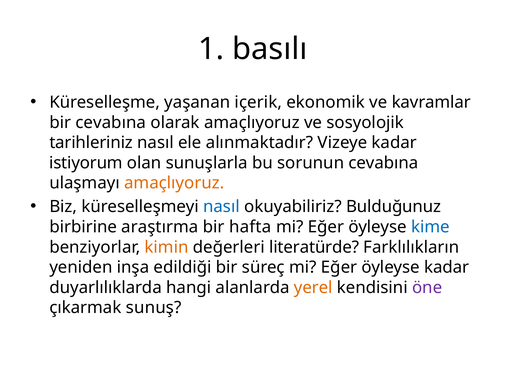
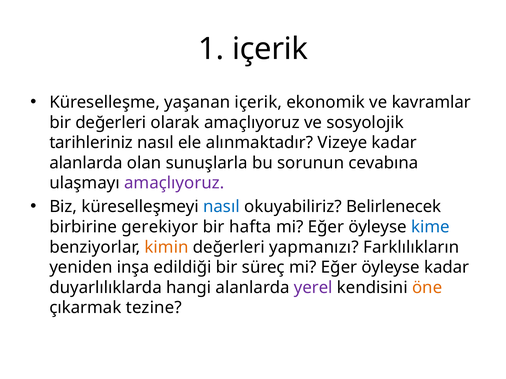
1 basılı: basılı -> içerik (270, 49)
bir cevabına: cevabına -> değerleri (111, 123)
istiyorum: istiyorum -> alanlarda (86, 163)
amaçlıyoruz colour: orange -> purple (174, 183)
Bulduğunuz: Bulduğunuz -> Belirlenecek (394, 207)
araştırma: araştırma -> gerekiyor (160, 227)
literatürde: literatürde -> yapmanızı (314, 247)
yerel colour: orange -> purple (313, 288)
öne colour: purple -> orange (427, 288)
sunuş: sunuş -> tezine (154, 308)
